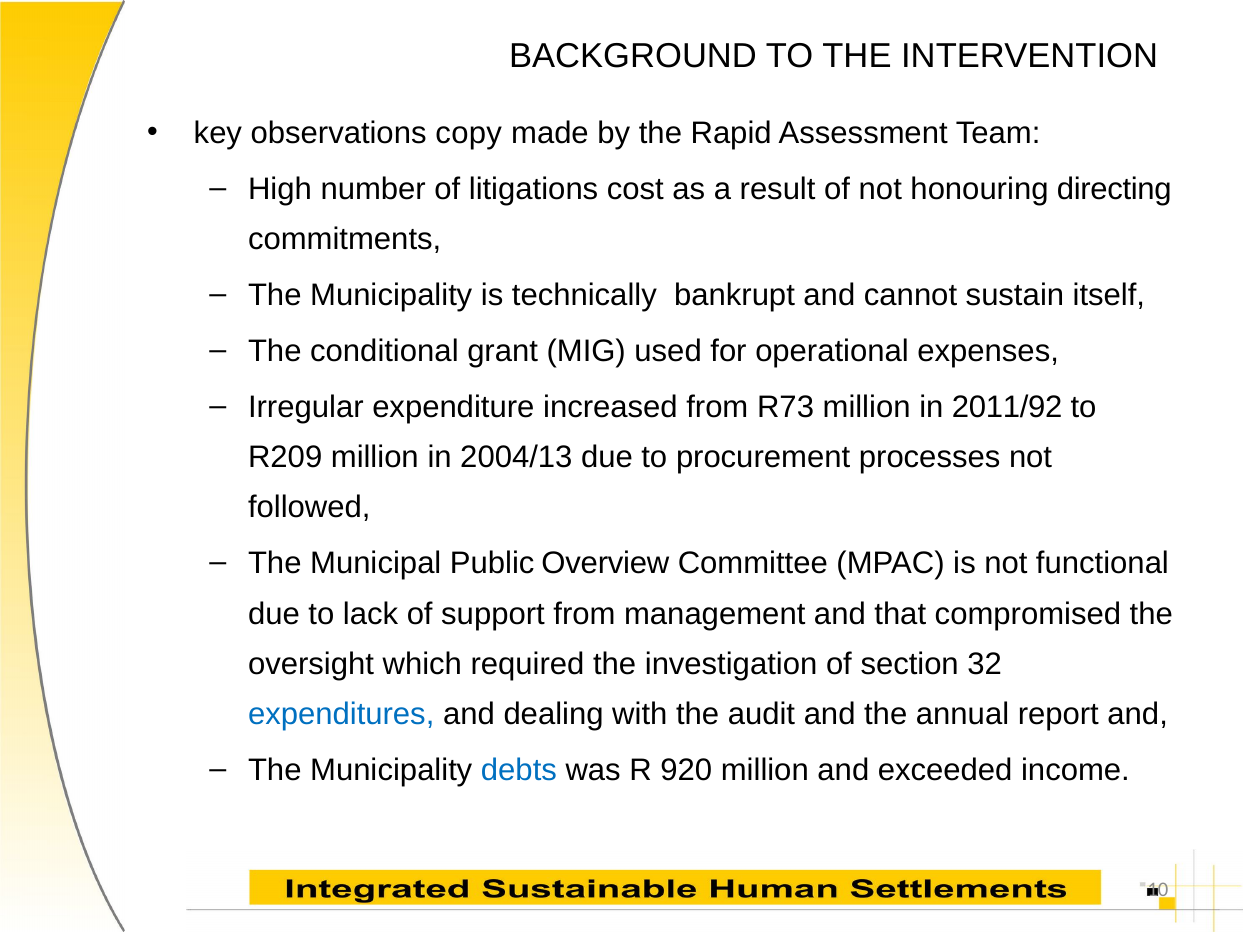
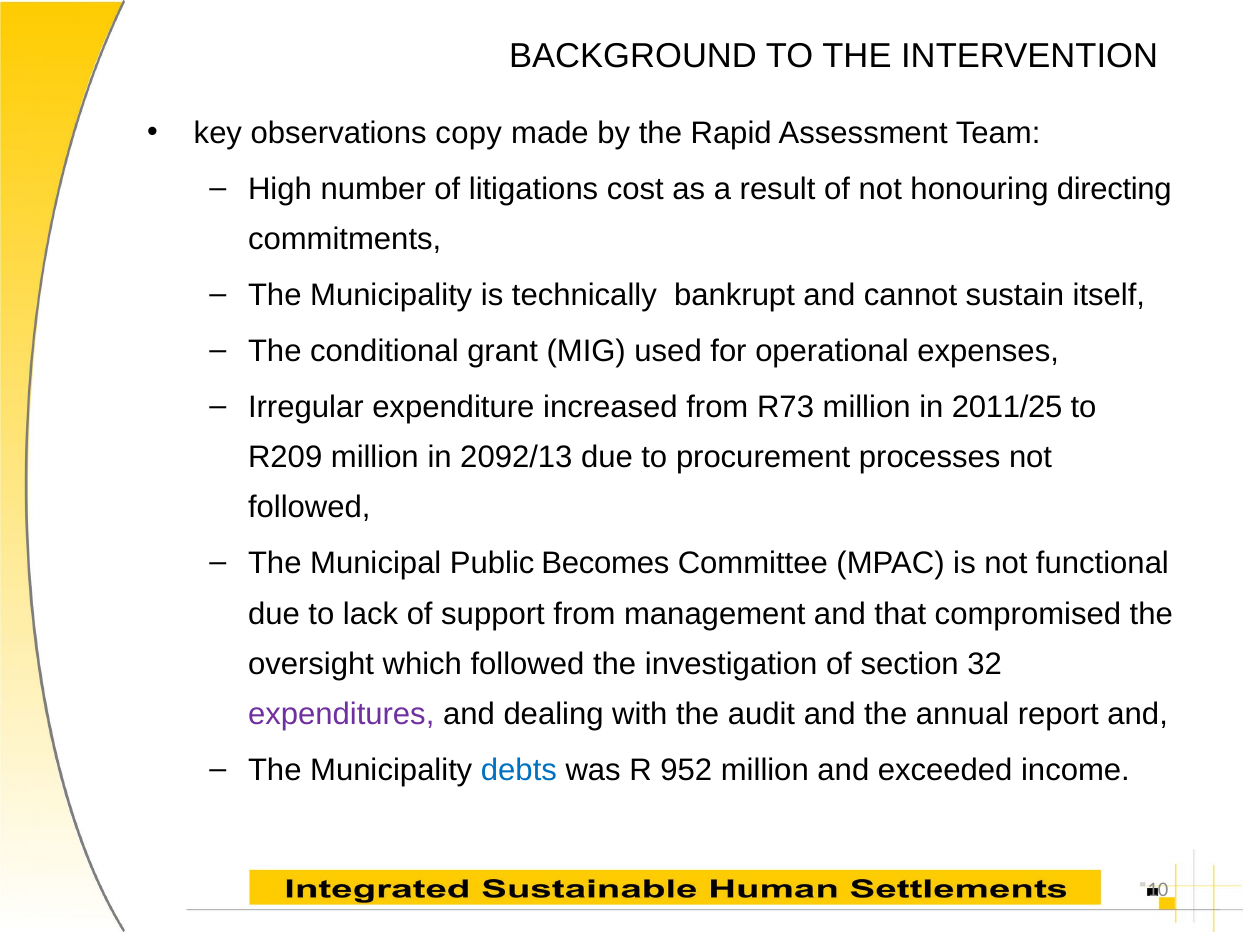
2011/92: 2011/92 -> 2011/25 (1007, 407)
2004/13: 2004/13 -> 2092/13 (516, 457)
Overview: Overview -> Becomes (605, 564)
which required: required -> followed (527, 664)
expenditures colour: blue -> purple (341, 715)
920: 920 -> 952 (686, 770)
